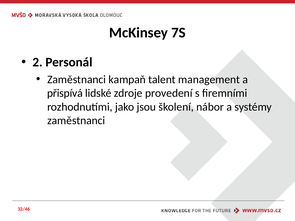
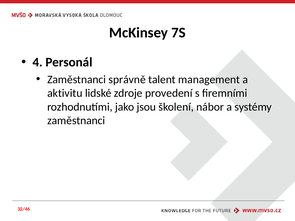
2: 2 -> 4 (38, 62)
kampaň: kampaň -> správně (127, 80)
přispívá: přispívá -> aktivitu (65, 93)
